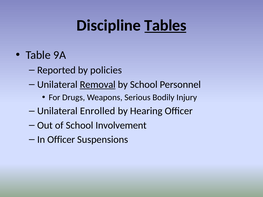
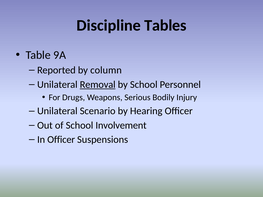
Tables underline: present -> none (165, 25)
policies: policies -> column (106, 70)
Enrolled: Enrolled -> Scenario (98, 111)
